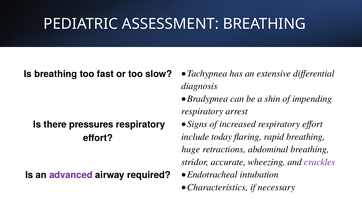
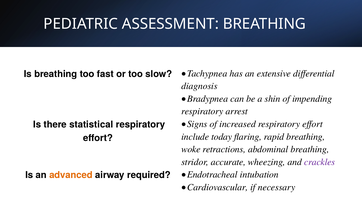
pressures: pressures -> statistical (91, 124)
huge: huge -> woke (191, 149)
advanced colour: purple -> orange (71, 175)
Characteristics: Characteristics -> Cardiovascular (218, 187)
